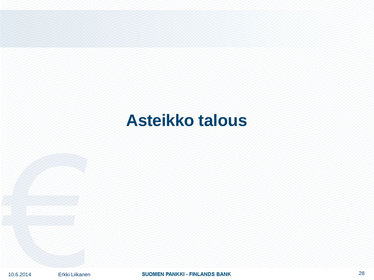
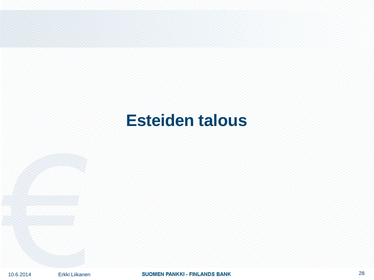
Asteikko: Asteikko -> Esteiden (160, 121)
